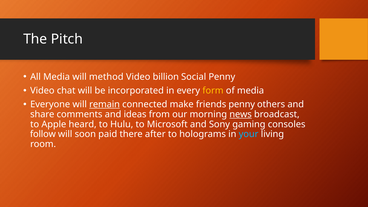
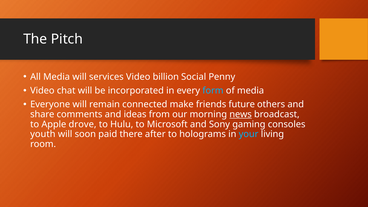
method: method -> services (106, 77)
form colour: yellow -> light blue (213, 91)
remain underline: present -> none (105, 104)
friends penny: penny -> future (242, 104)
heard: heard -> drove (83, 124)
follow: follow -> youth (43, 134)
